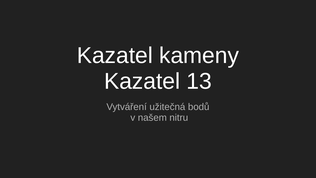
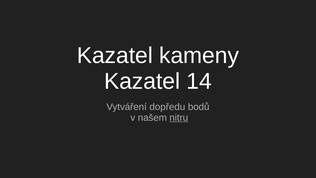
13: 13 -> 14 (199, 81)
užitečná: užitečná -> dopředu (167, 107)
nitru underline: none -> present (179, 117)
